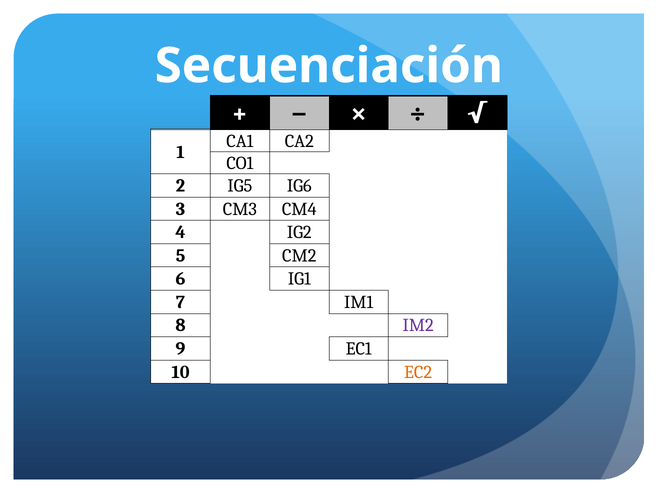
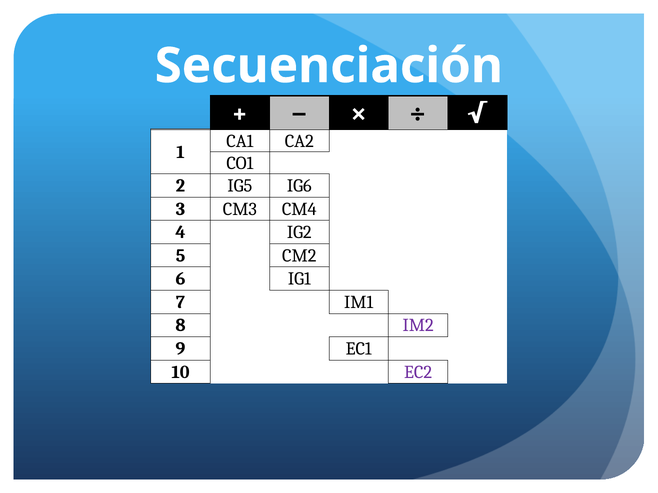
EC2 colour: orange -> purple (418, 372)
